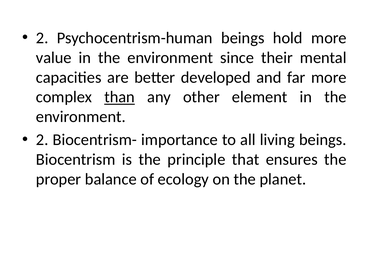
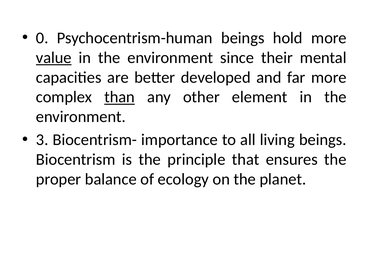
2: 2 -> 0 (42, 38)
value underline: none -> present (54, 58)
2: 2 -> 3 (42, 140)
